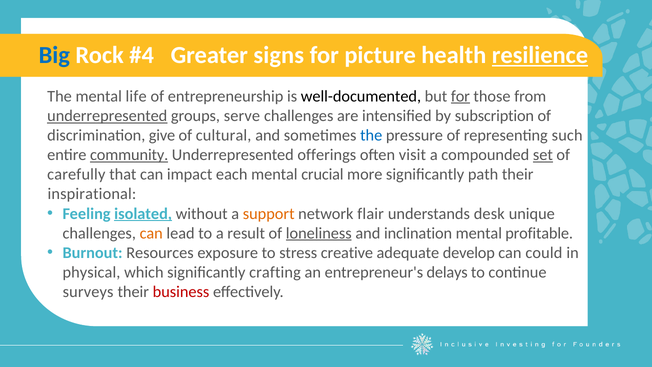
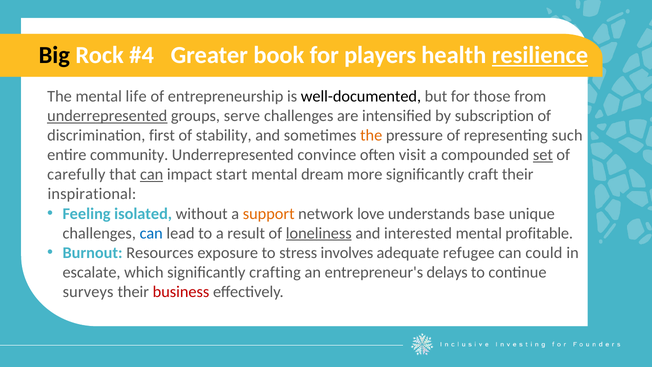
Big colour: blue -> black (54, 55)
signs: signs -> book (279, 55)
picture: picture -> players (380, 55)
for underline: present -> none (460, 96)
give: give -> first (162, 135)
cultural: cultural -> stability (224, 135)
the colour: blue -> orange (371, 135)
community underline: present -> none (129, 155)
offerings: offerings -> convince (327, 155)
can underline: none -> present (152, 174)
each: each -> start (232, 174)
crucial: crucial -> dream (322, 174)
path: path -> craft (483, 174)
isolated underline: present -> none (143, 213)
flair: flair -> love (371, 213)
desk: desk -> base (489, 213)
can colour: orange -> blue (151, 233)
inclination: inclination -> interested (418, 233)
creative: creative -> involves (347, 253)
develop: develop -> refugee (469, 253)
physical: physical -> escalate (92, 272)
